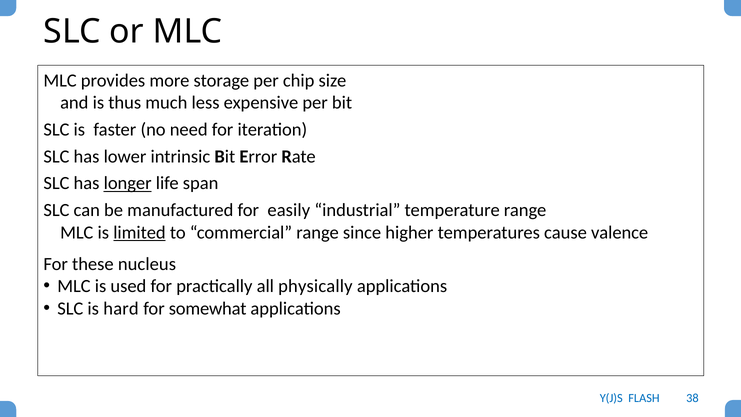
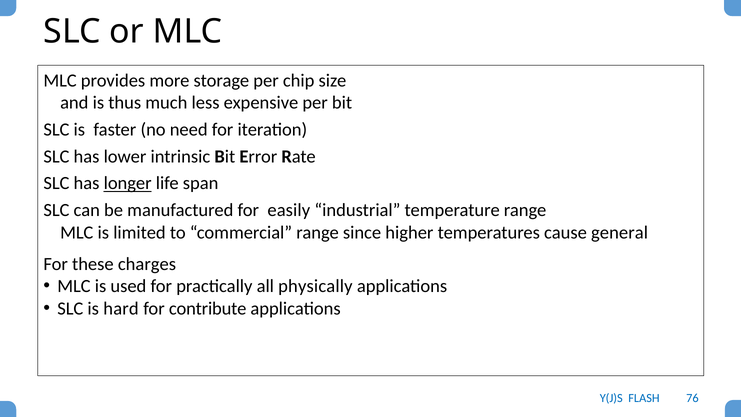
limited underline: present -> none (139, 232)
valence: valence -> general (620, 232)
nucleus: nucleus -> charges (147, 264)
somewhat: somewhat -> contribute (208, 308)
38: 38 -> 76 (692, 398)
